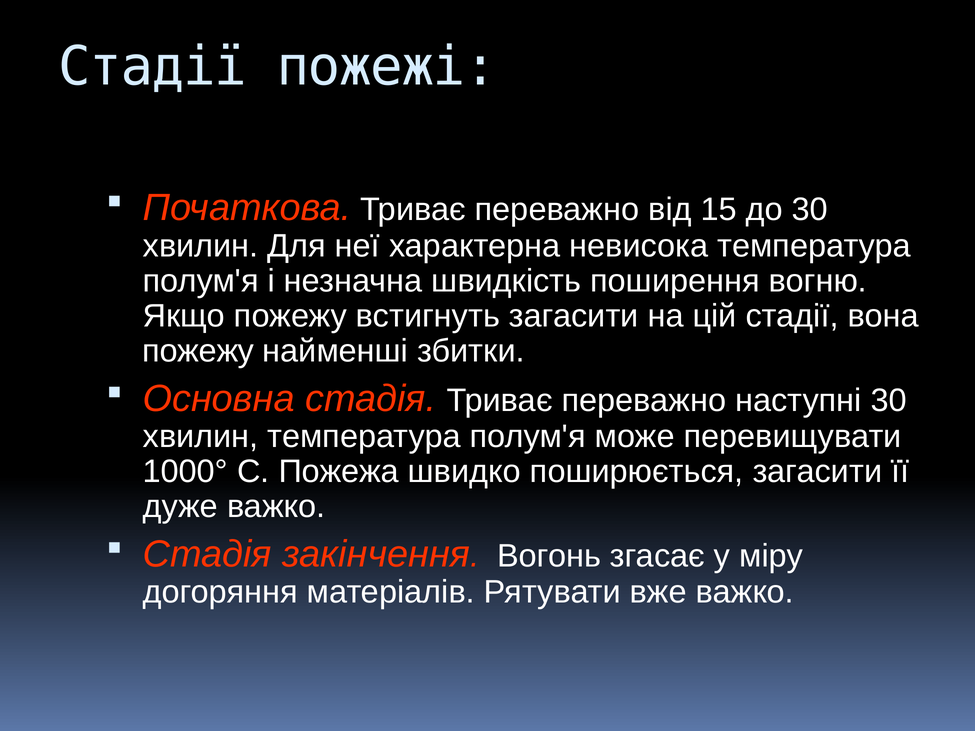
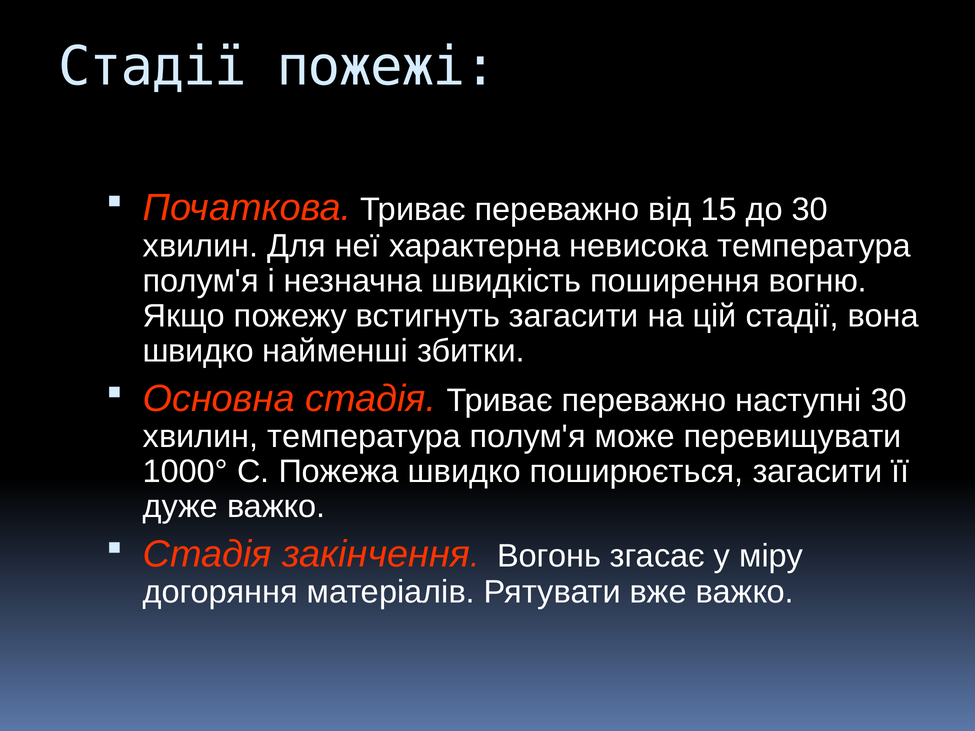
пожежу: пожежу -> швидко (198, 351)
